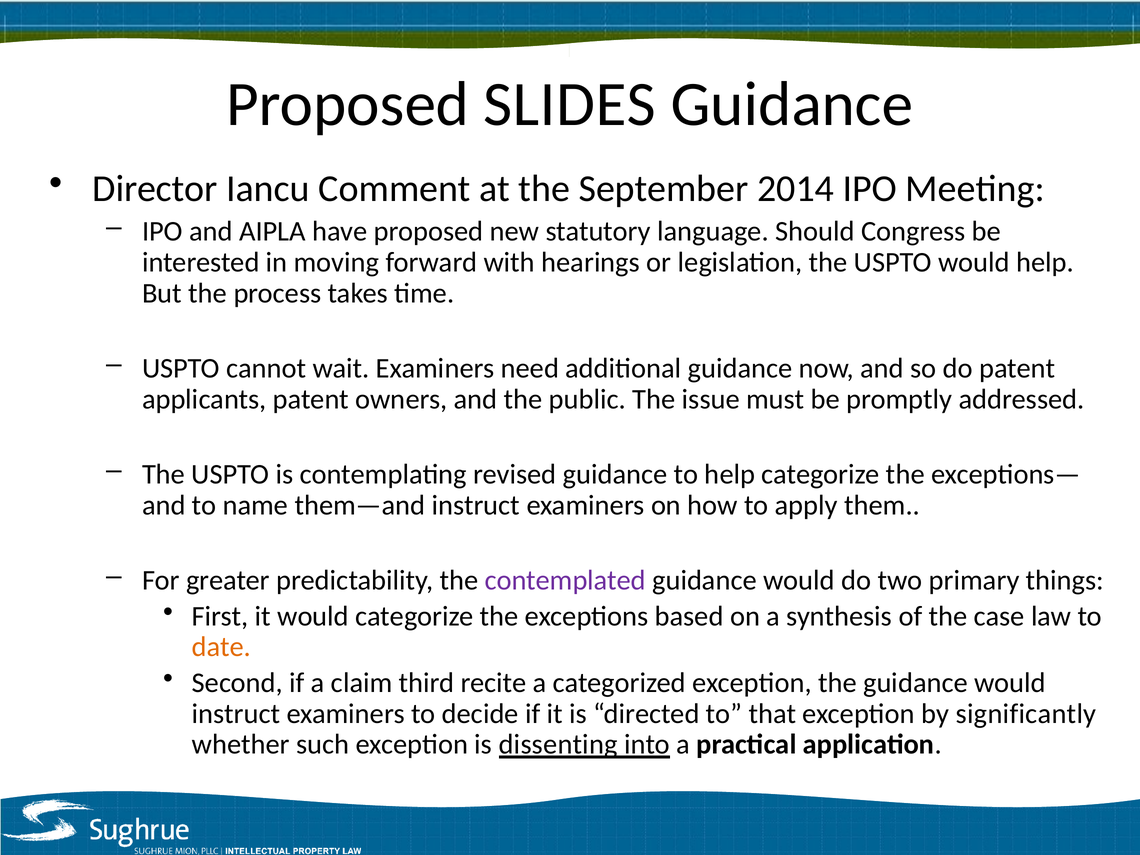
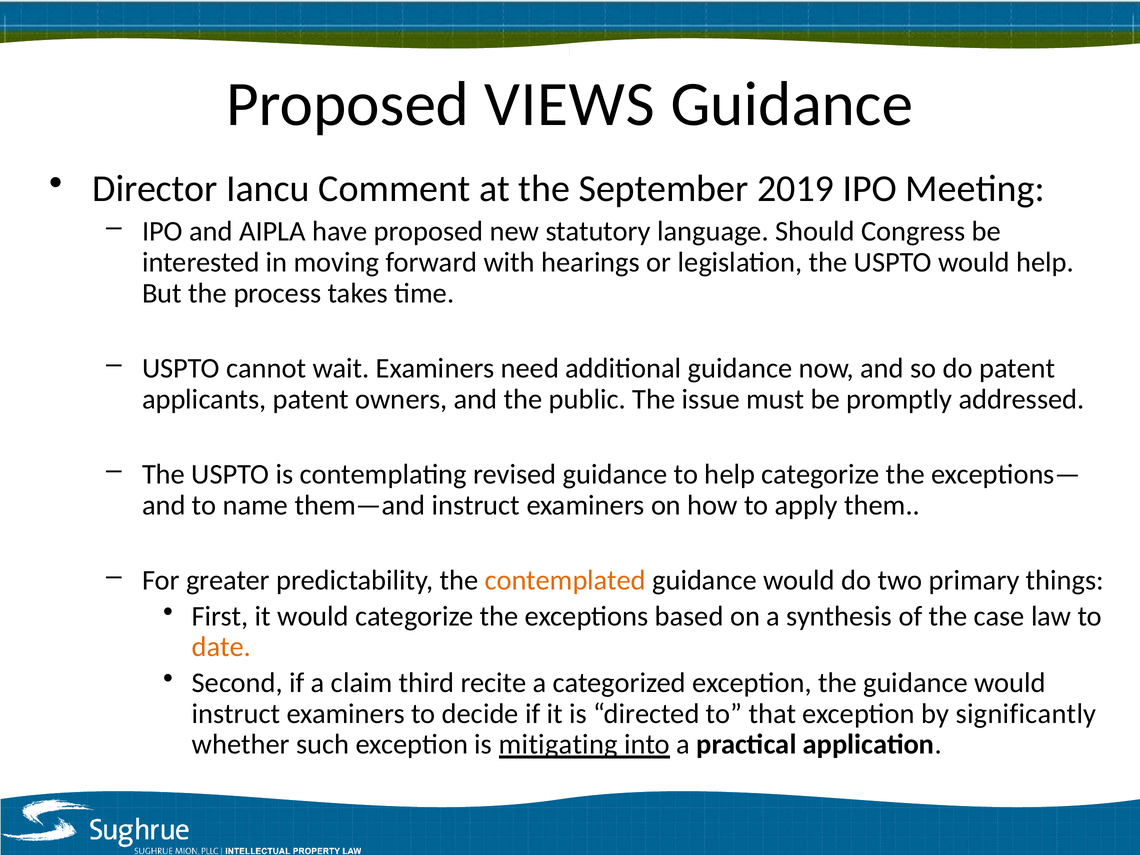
SLIDES: SLIDES -> VIEWS (570, 104)
2014: 2014 -> 2019 (796, 189)
contemplated colour: purple -> orange (565, 580)
dissenting: dissenting -> mitigating (558, 745)
